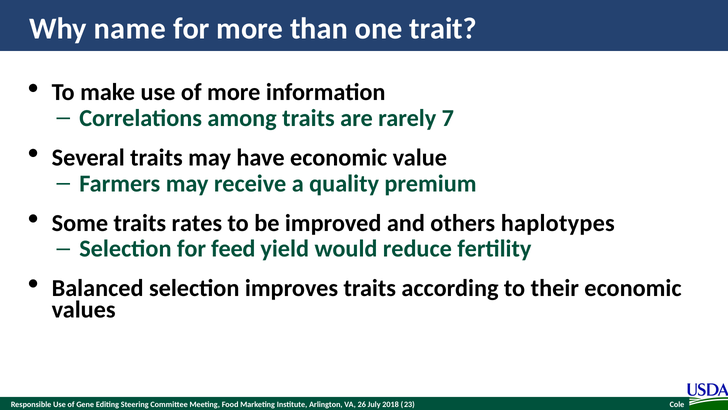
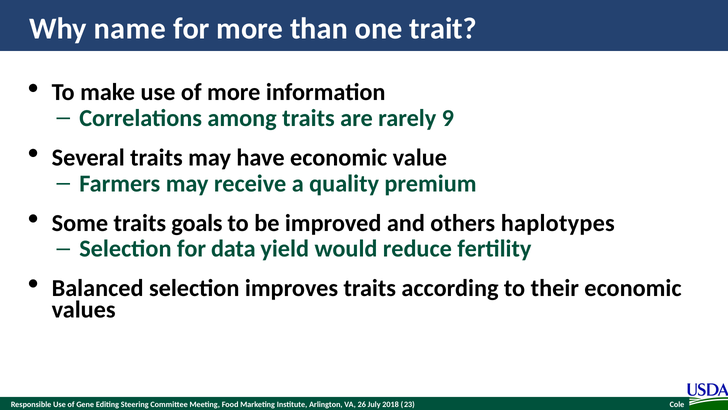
7: 7 -> 9 (448, 118)
rates: rates -> goals (197, 223)
feed: feed -> data (233, 249)
